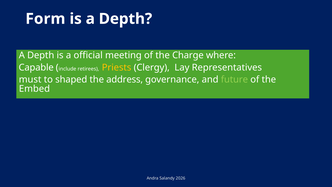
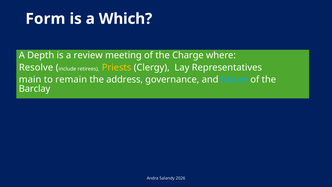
is a Depth: Depth -> Which (126, 19)
official: official -> review (88, 55)
Capable: Capable -> Resolve (36, 67)
must: must -> main (30, 80)
shaped: shaped -> remain (71, 80)
future colour: light green -> light blue (234, 80)
Embed: Embed -> Barclay (35, 89)
